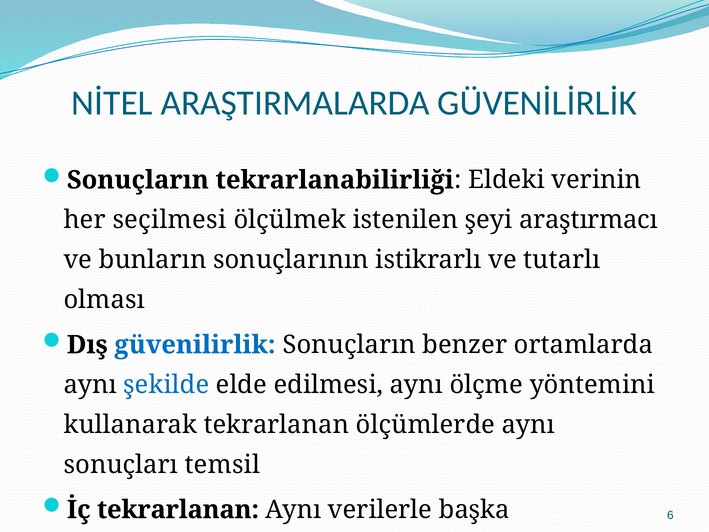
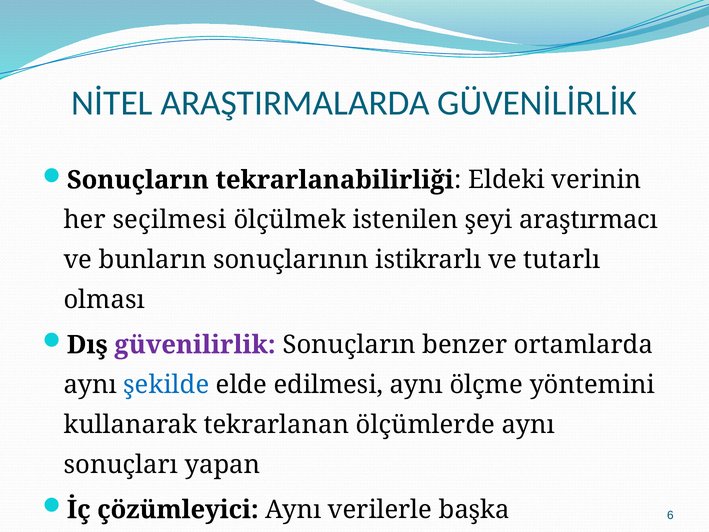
güvenilirlik colour: blue -> purple (195, 345)
temsil: temsil -> yapan (223, 464)
İç tekrarlanan: tekrarlanan -> çözümleyici (178, 509)
